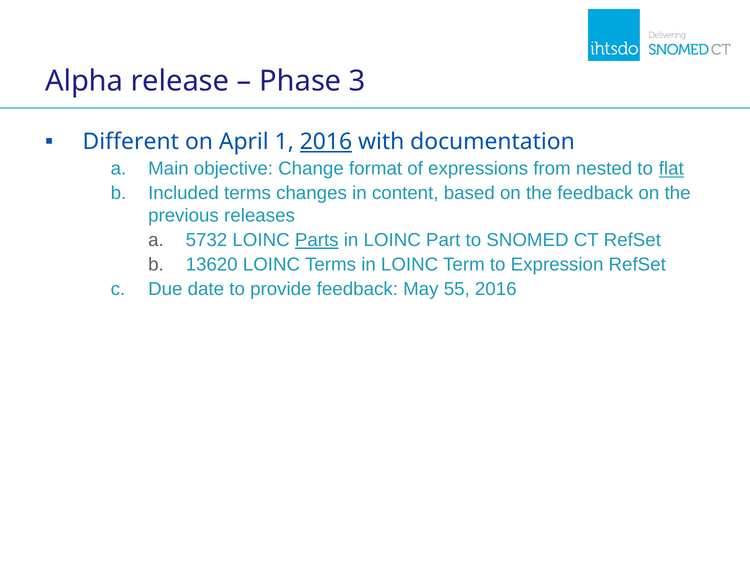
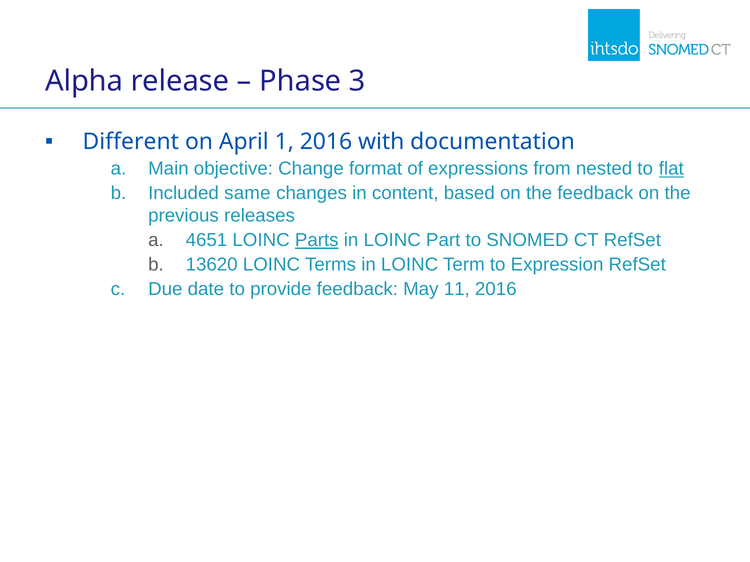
2016 underline: present -> none (326, 142)
Included terms: terms -> same (247, 193)
5732: 5732 -> 4651 (206, 240)
55: 55 -> 11 (457, 290)
